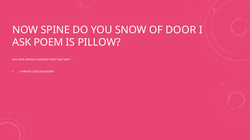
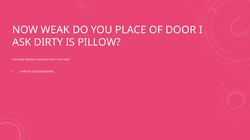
SPINE: SPINE -> WEAK (55, 30)
SNOW: SNOW -> PLACE (131, 30)
POEM: POEM -> DIRTY (48, 43)
